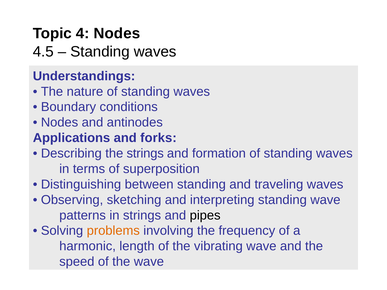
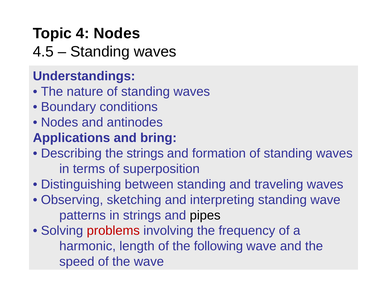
forks: forks -> bring (158, 138)
problems colour: orange -> red (113, 231)
vibrating: vibrating -> following (218, 246)
